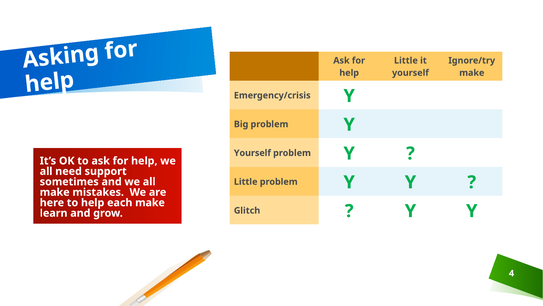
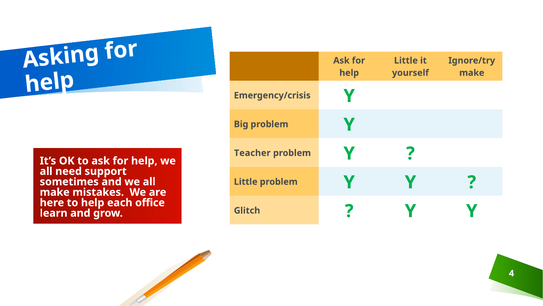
Yourself: Yourself -> Teacher (252, 153)
each make: make -> office (150, 202)
